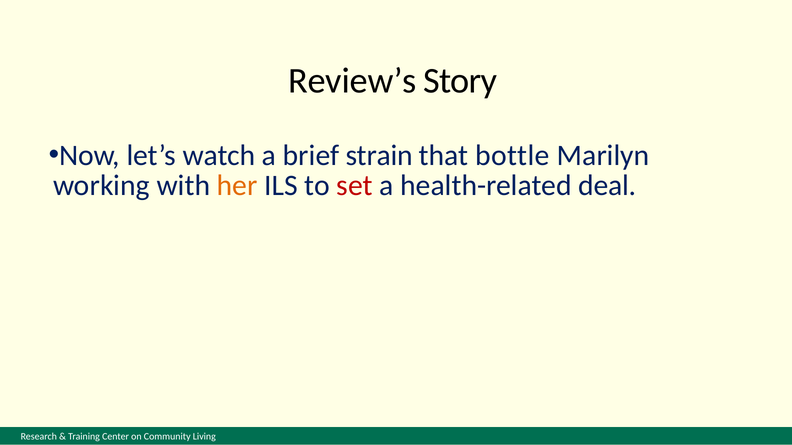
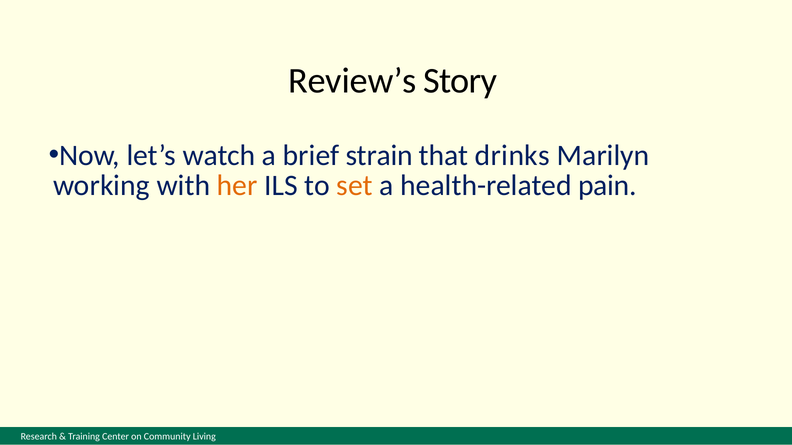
bottle: bottle -> drinks (512, 156)
set colour: red -> orange (355, 186)
deal: deal -> pain (607, 186)
